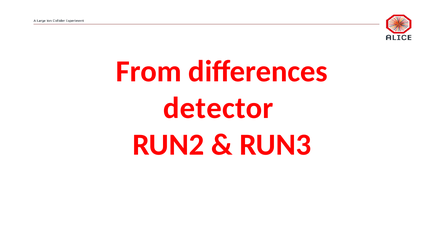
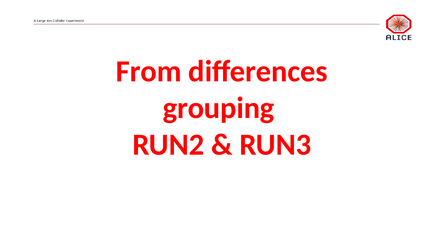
detector: detector -> grouping (219, 108)
